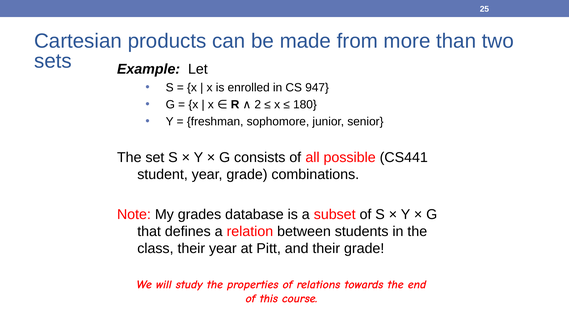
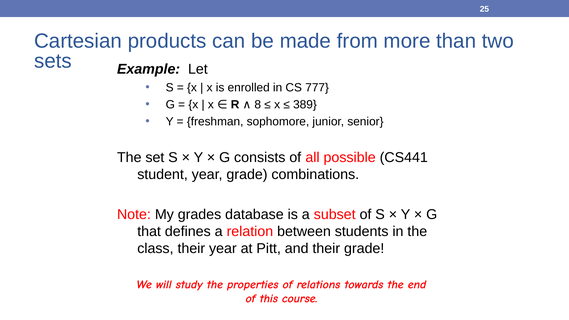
947: 947 -> 777 (317, 88)
2: 2 -> 8 (258, 105)
180: 180 -> 389 (305, 105)
